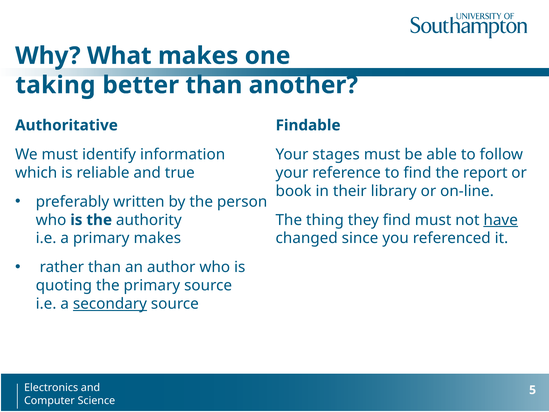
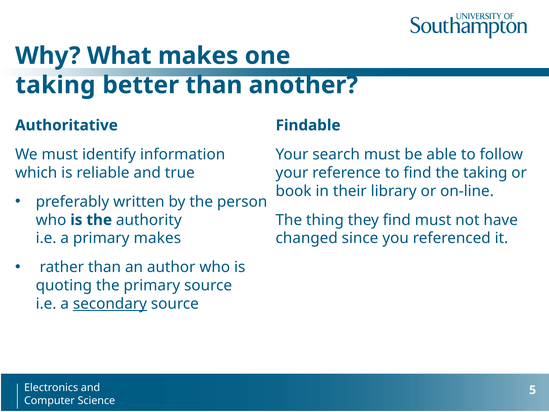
stages: stages -> search (336, 154)
the report: report -> taking (485, 173)
have underline: present -> none (501, 220)
